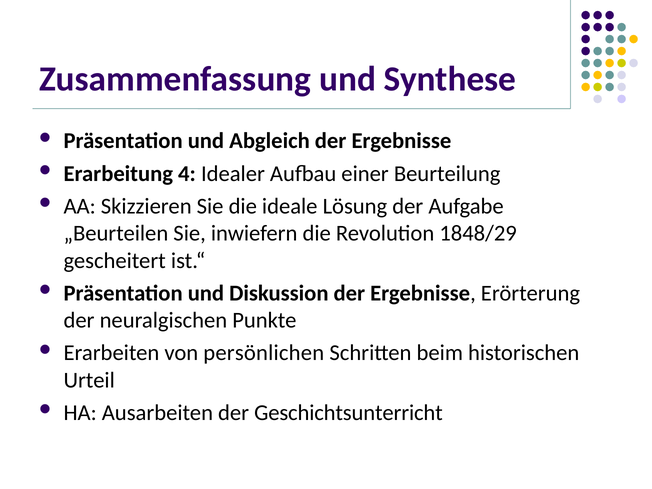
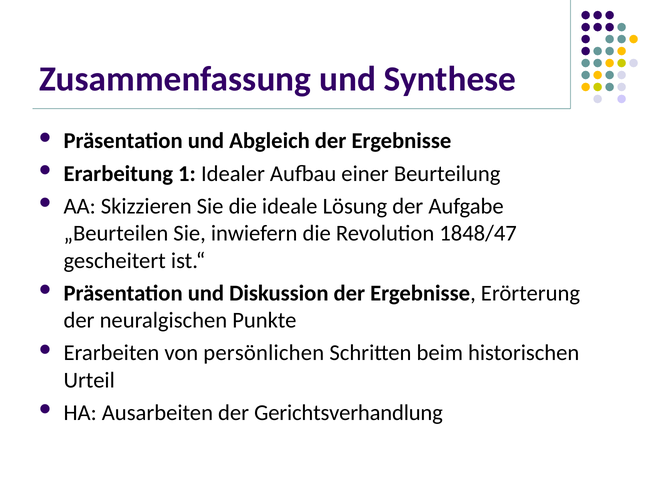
4: 4 -> 1 (187, 174)
1848/29: 1848/29 -> 1848/47 (478, 233)
Geschichtsunterricht: Geschichtsunterricht -> Gerichtsverhandlung (349, 413)
